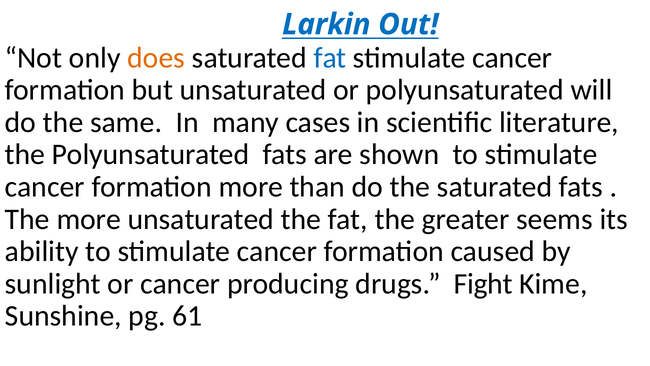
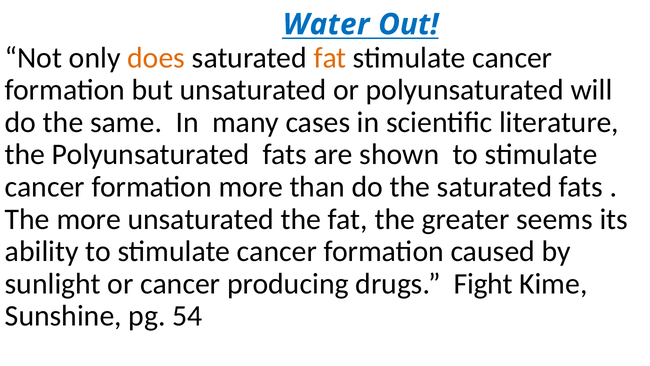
Larkin: Larkin -> Water (326, 24)
fat colour: blue -> orange (330, 58)
61: 61 -> 54 (187, 316)
